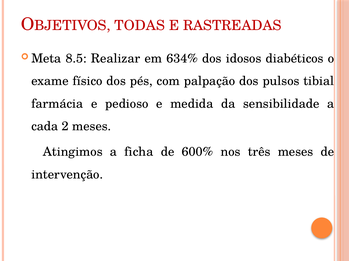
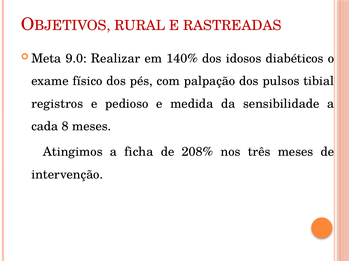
TODAS: TODAS -> RURAL (140, 26)
8.5: 8.5 -> 9.0 (76, 59)
634%: 634% -> 140% (182, 59)
farmácia: farmácia -> registros (57, 104)
2: 2 -> 8 (65, 127)
600%: 600% -> 208% (197, 152)
